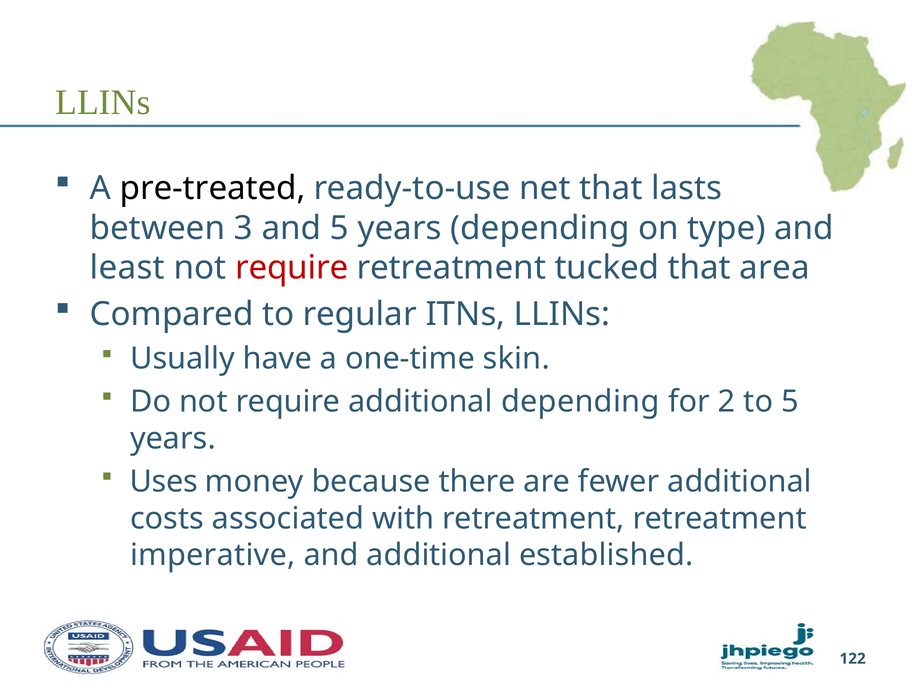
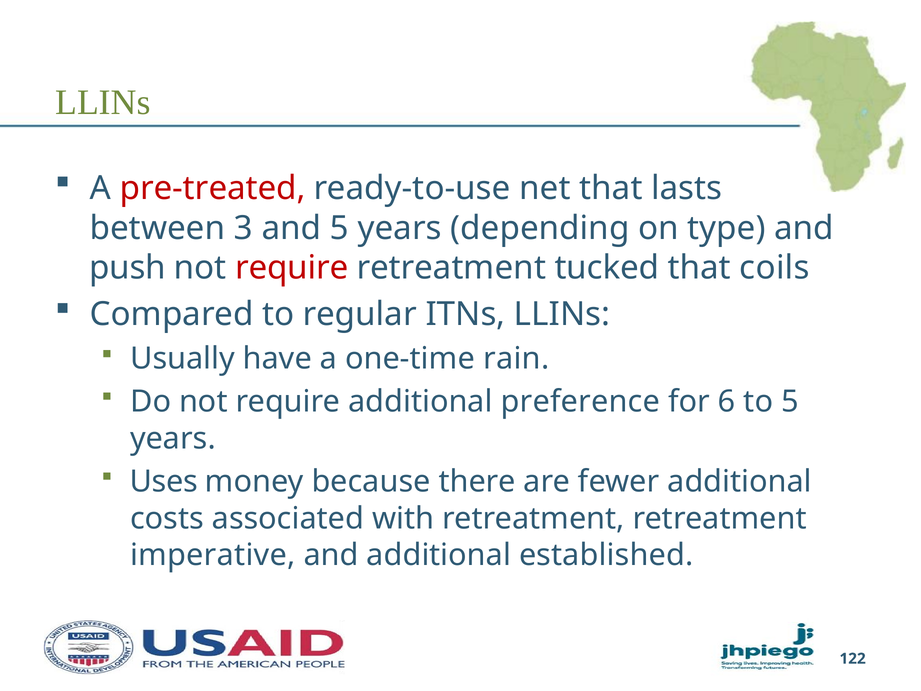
pre-treated colour: black -> red (213, 188)
least: least -> push (128, 268)
area: area -> coils (775, 268)
skin: skin -> rain (516, 359)
additional depending: depending -> preference (580, 402)
2: 2 -> 6 (727, 402)
